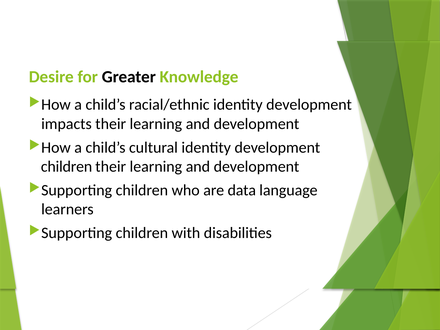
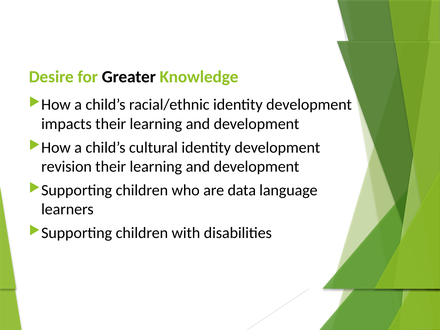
children: children -> revision (66, 167)
